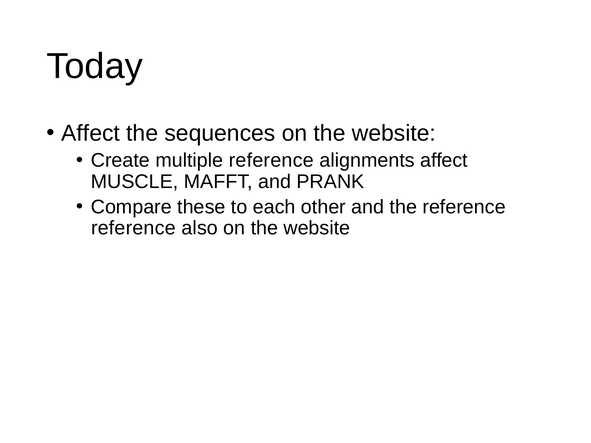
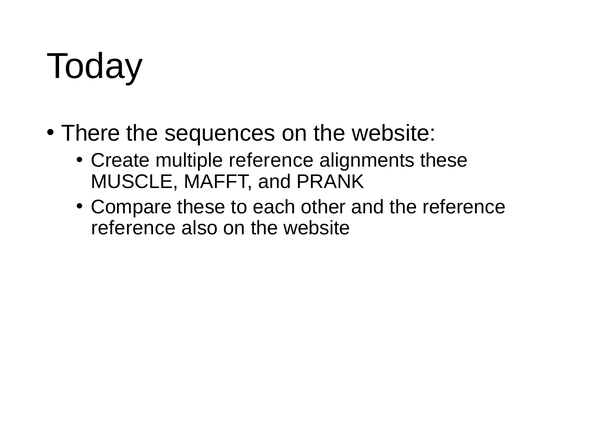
Affect: Affect -> There (91, 133)
alignments affect: affect -> these (444, 160)
